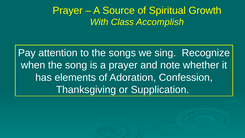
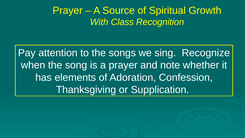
Accomplish: Accomplish -> Recognition (160, 22)
